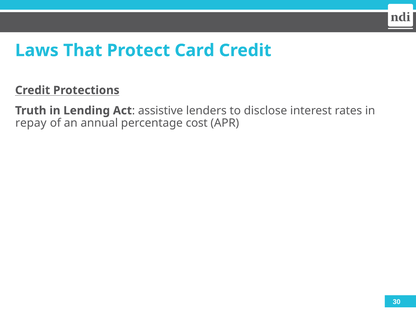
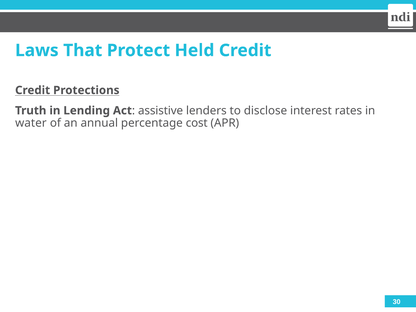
Card: Card -> Held (194, 50)
repay: repay -> water (31, 123)
